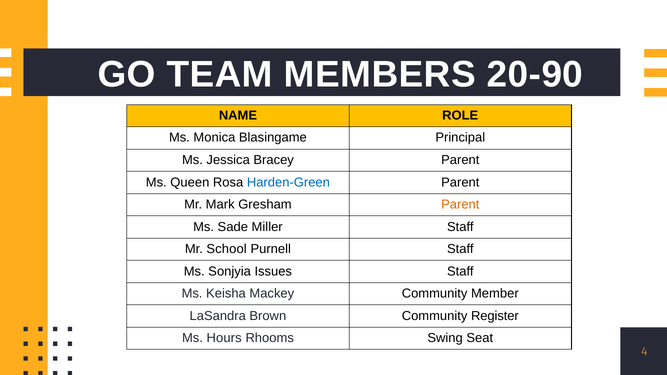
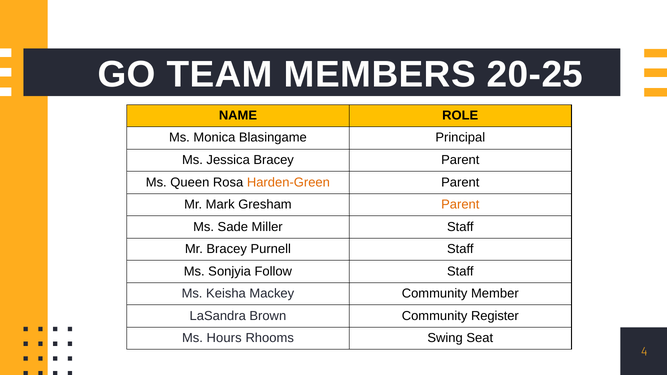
20-90: 20-90 -> 20-25 (535, 75)
Harden-Green colour: blue -> orange (288, 182)
Mr School: School -> Bracey (227, 249)
Issues: Issues -> Follow (273, 271)
